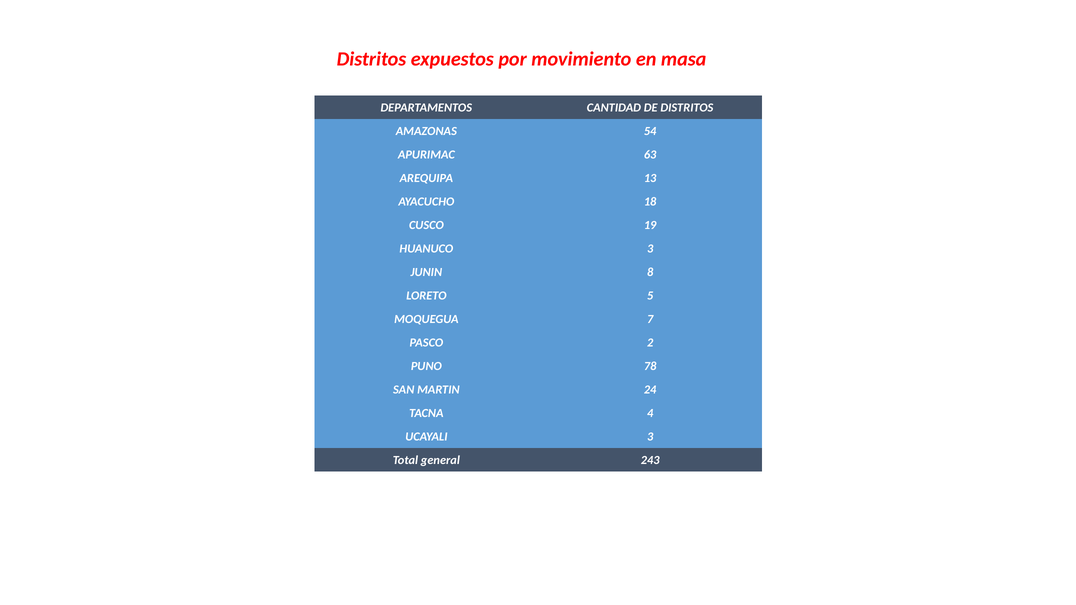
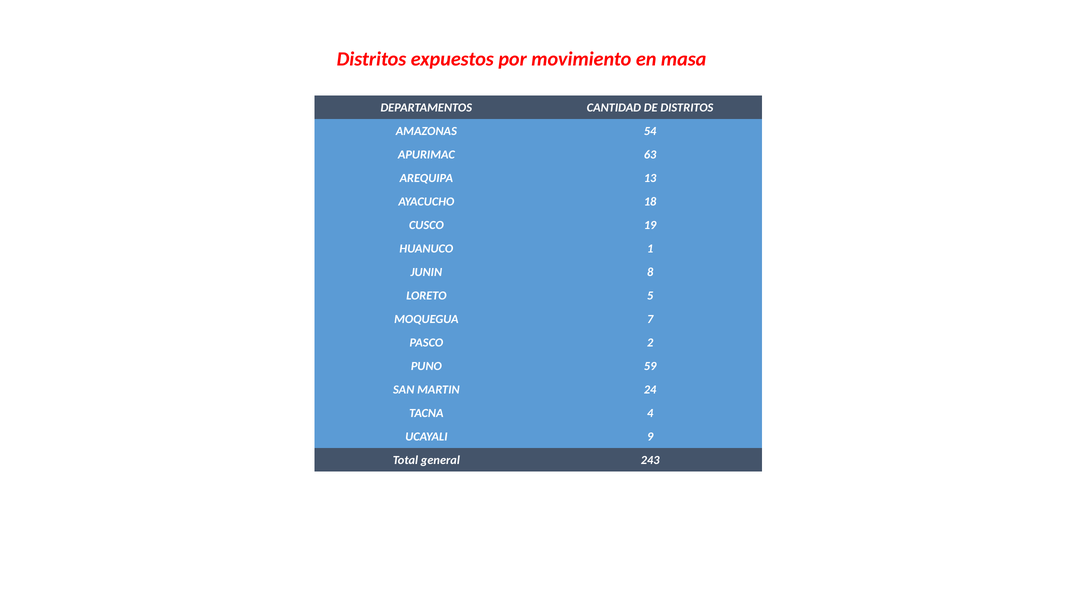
HUANUCO 3: 3 -> 1 (650, 249)
78: 78 -> 59 (650, 367)
UCAYALI 3: 3 -> 9 (650, 437)
